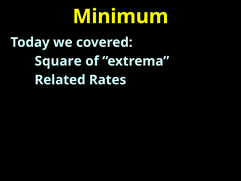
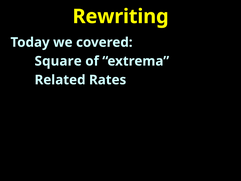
Minimum: Minimum -> Rewriting (121, 16)
